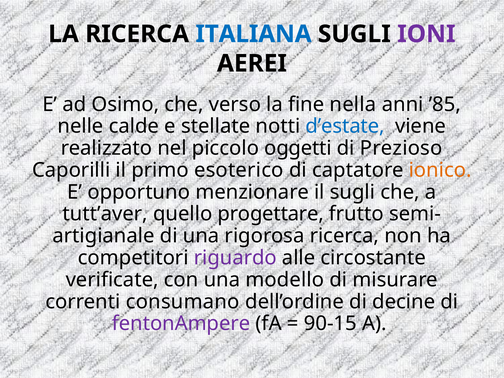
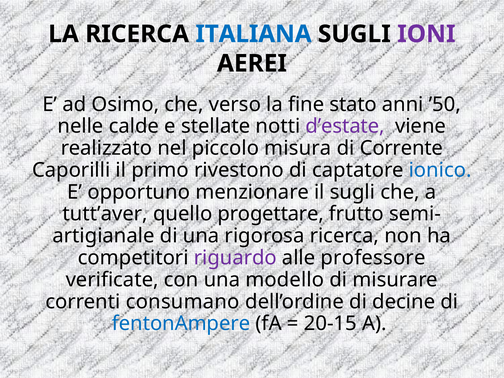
nella: nella -> stato (353, 104)
’85: ’85 -> ’50 (445, 104)
d’estate colour: blue -> purple (345, 126)
oggetti: oggetti -> misura (298, 148)
Prezioso: Prezioso -> Corrente (401, 148)
esoterico: esoterico -> rivestono (239, 170)
ionico colour: orange -> blue (440, 170)
circostante: circostante -> professore (373, 258)
fentonAmpere colour: purple -> blue (181, 324)
90-15: 90-15 -> 20-15 (330, 324)
